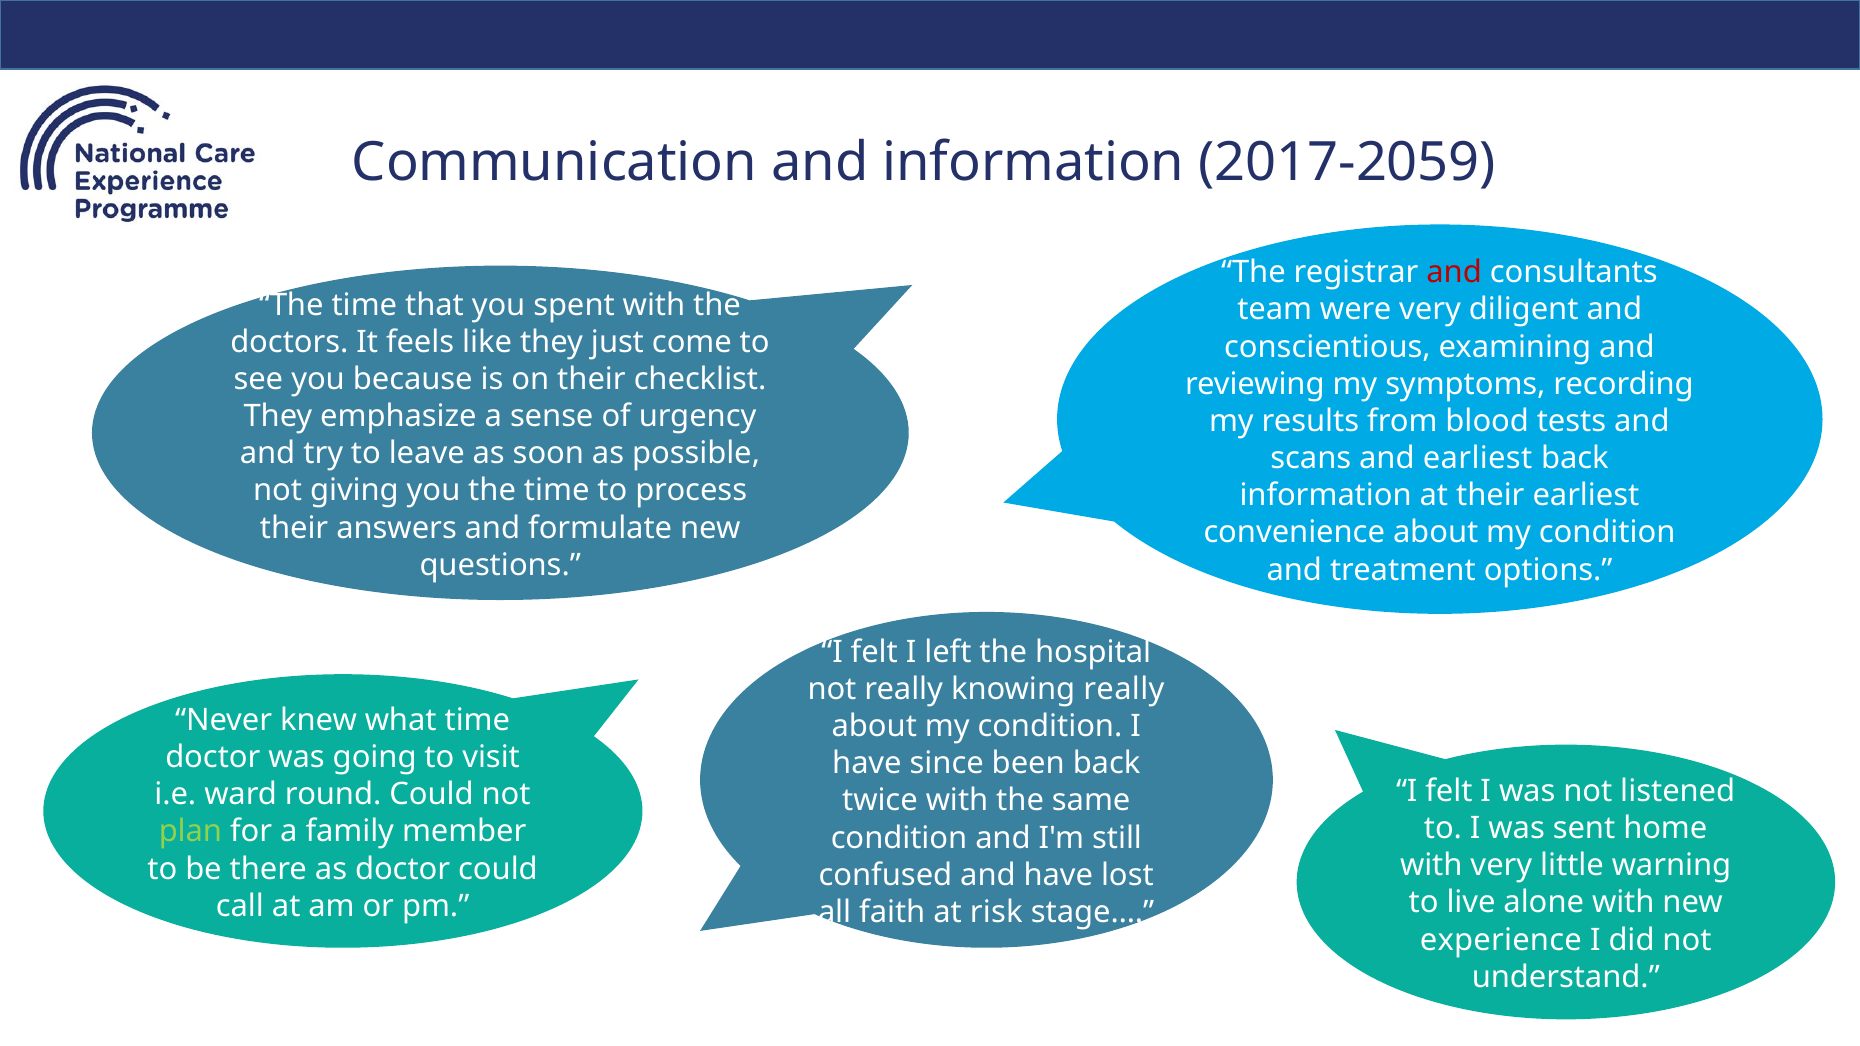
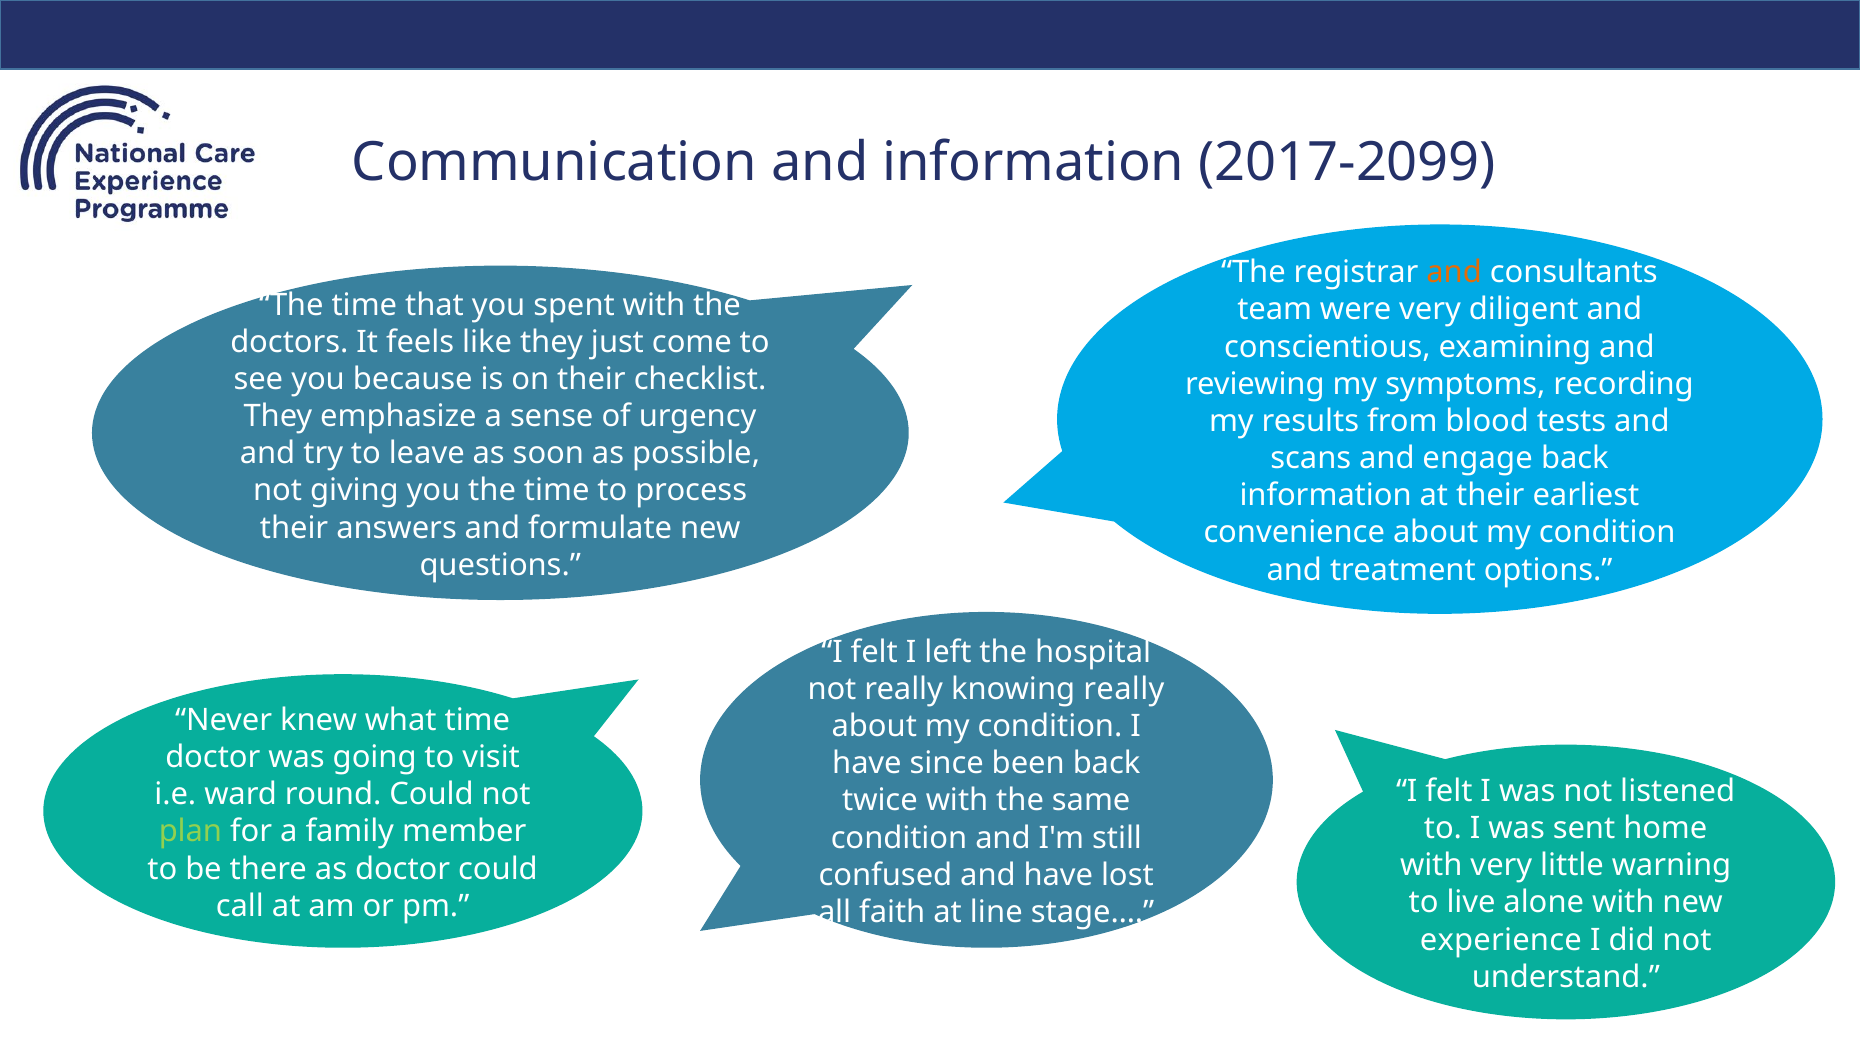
2017-2059: 2017-2059 -> 2017-2099 (1347, 163)
and colour: red -> orange (1454, 273)
and earliest: earliest -> engage (1478, 459)
risk: risk -> line (996, 912)
